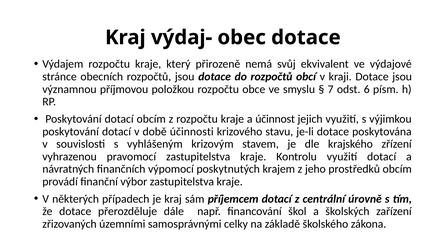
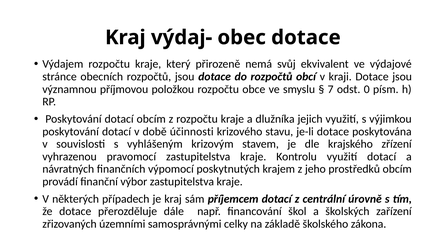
6: 6 -> 0 (367, 89)
účinnost: účinnost -> dlužníka (275, 119)
